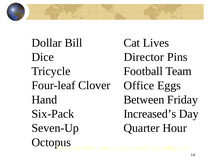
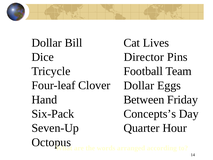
Office: Office -> Dollar (139, 85)
Increased’s: Increased’s -> Concepts’s (150, 114)
